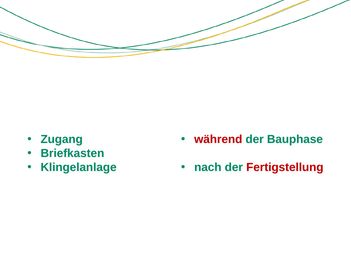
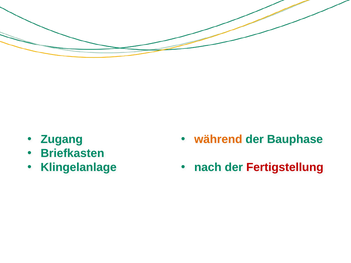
während colour: red -> orange (218, 139)
